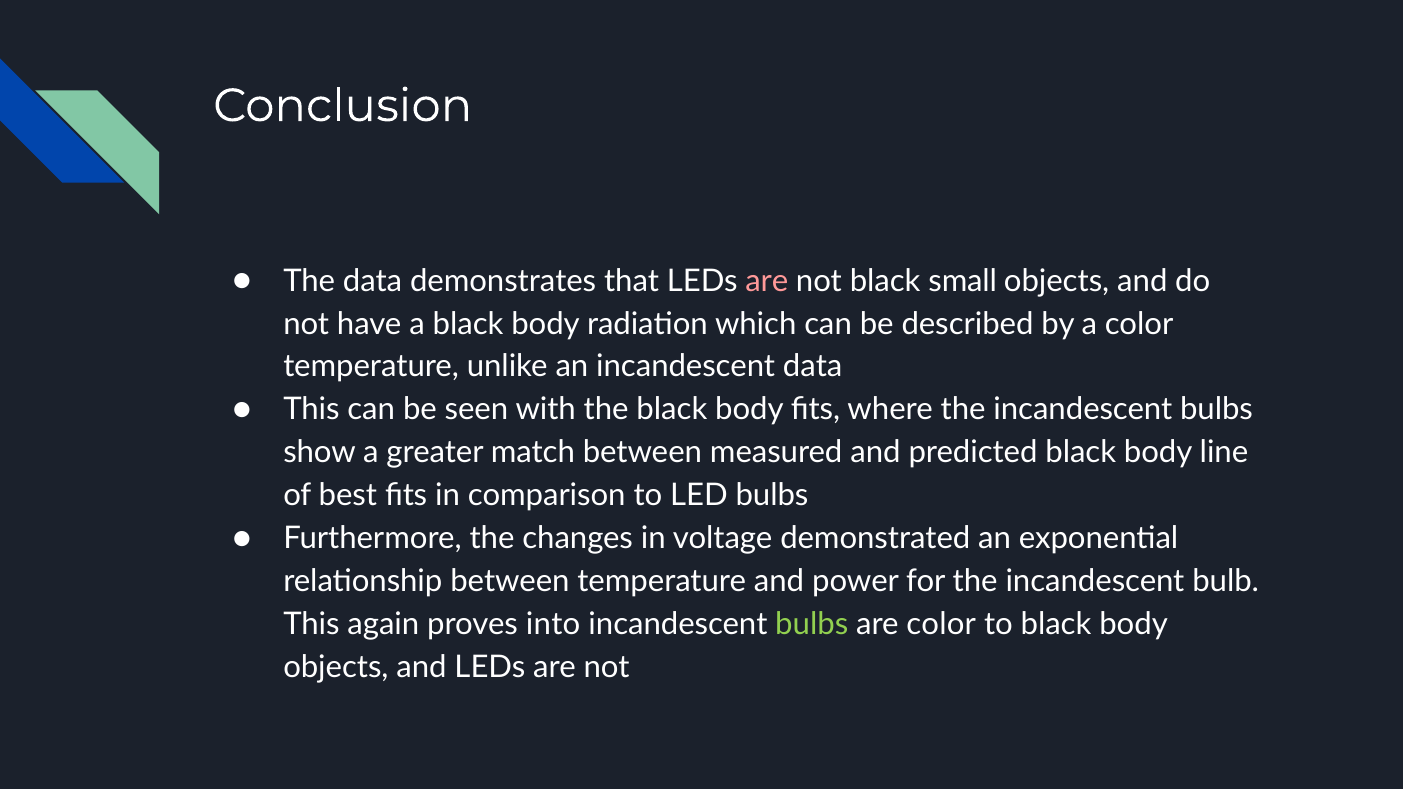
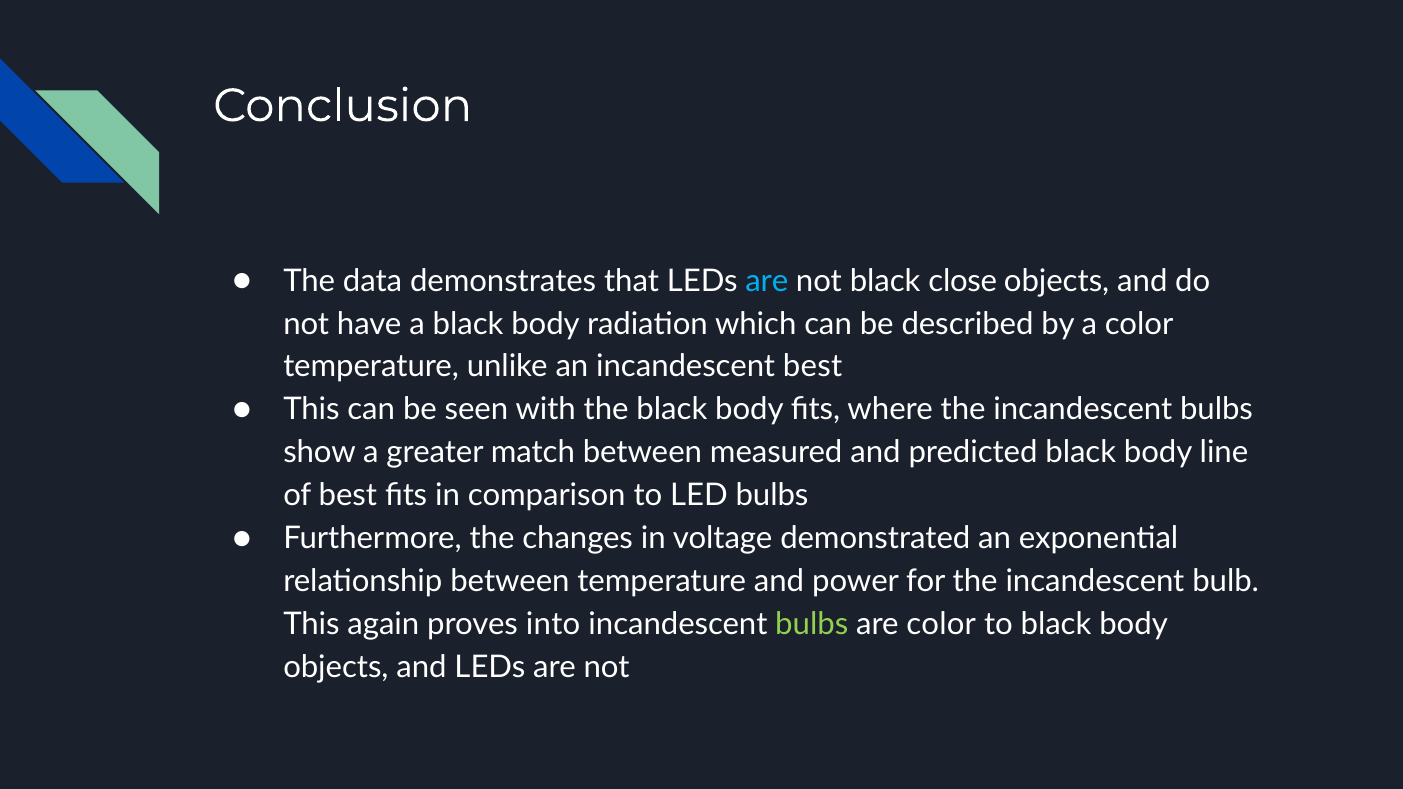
are colour: pink -> light blue (767, 281)
small: small -> close (963, 281)
incandescent data: data -> best (813, 367)
